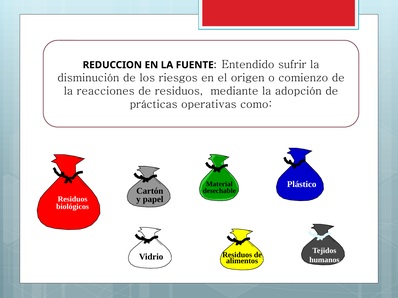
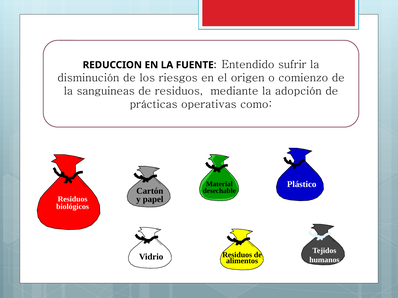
reacciones: reacciones -> sanguineas (106, 91)
